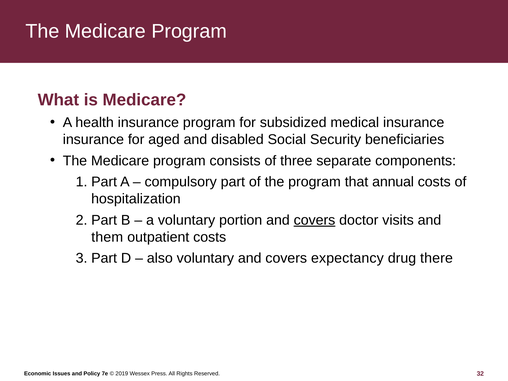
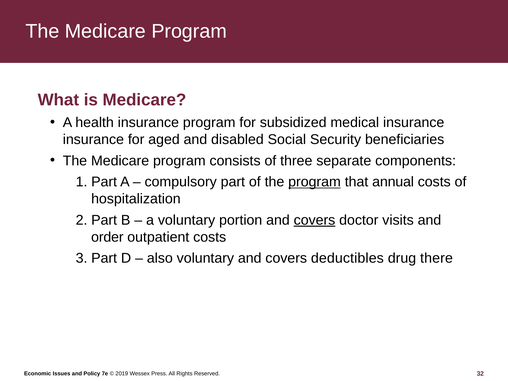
program underline: none -> present (314, 182)
them: them -> order (107, 237)
expectancy: expectancy -> deductibles (347, 258)
